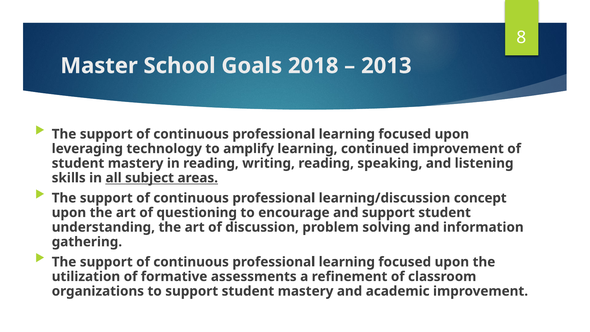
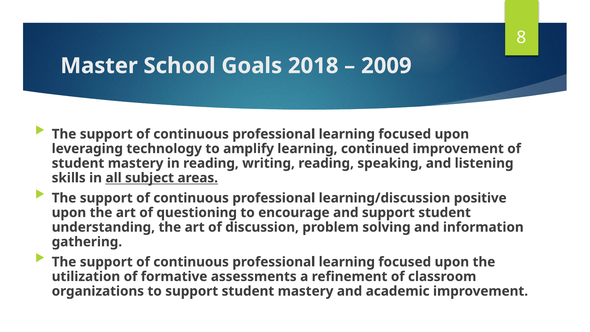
2013: 2013 -> 2009 (386, 66)
concept: concept -> positive (480, 198)
